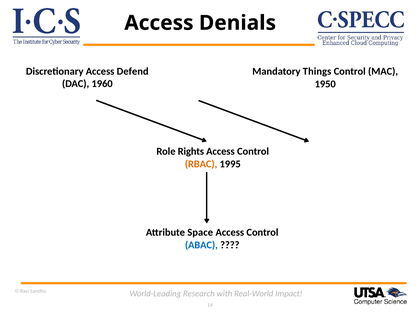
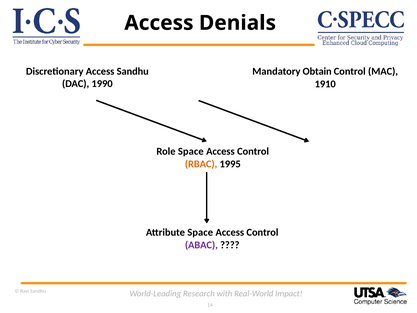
Access Defend: Defend -> Sandhu (133, 71)
Things: Things -> Obtain (317, 71)
1960: 1960 -> 1990 (102, 84)
1950: 1950 -> 1910 (325, 84)
Role Rights: Rights -> Space (191, 151)
ABAC colour: blue -> purple (201, 245)
